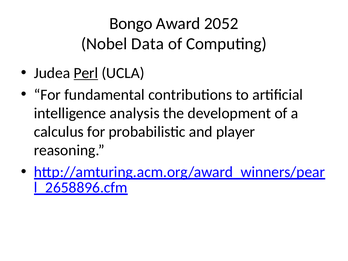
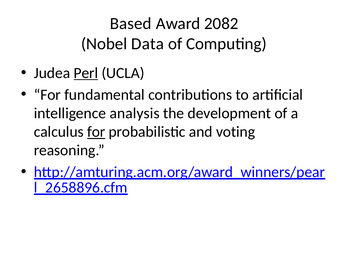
Bongo: Bongo -> Based (131, 24)
2052: 2052 -> 2082 (221, 24)
for underline: none -> present (96, 132)
player: player -> voting (236, 132)
